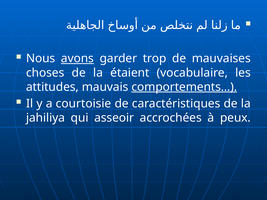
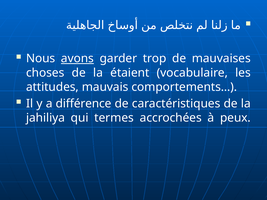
comportements… underline: present -> none (184, 87)
courtoisie: courtoisie -> différence (84, 104)
asseoir: asseoir -> termes (114, 118)
